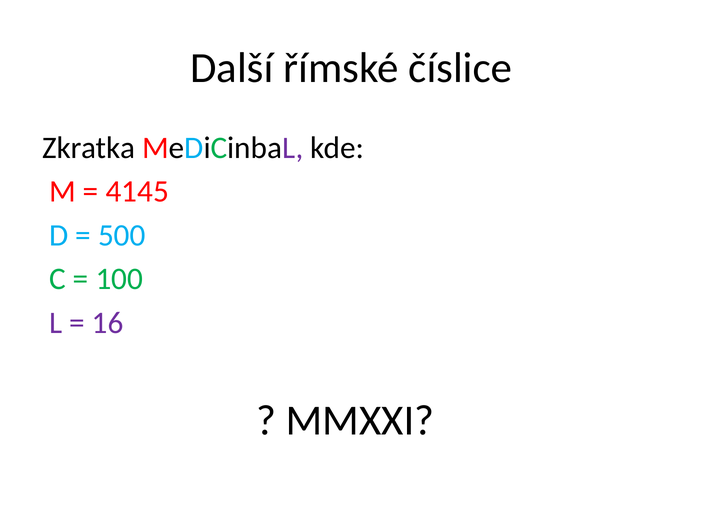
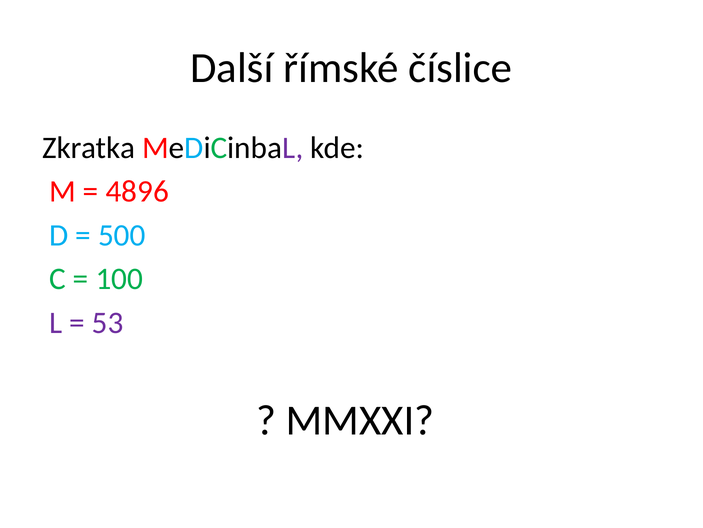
4145: 4145 -> 4896 (137, 191)
16: 16 -> 53 (108, 323)
